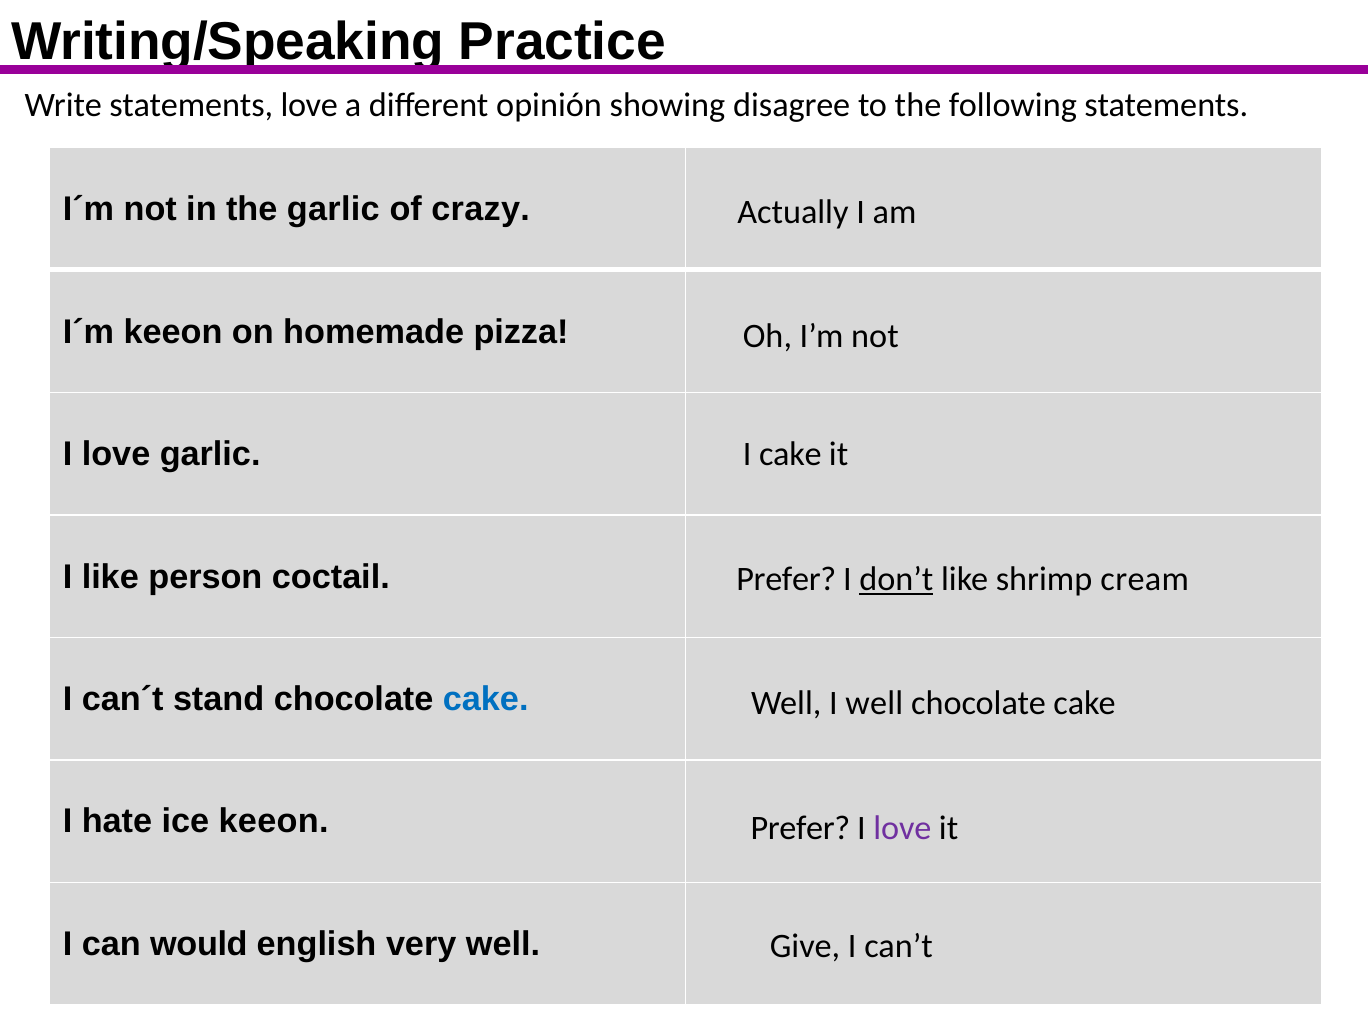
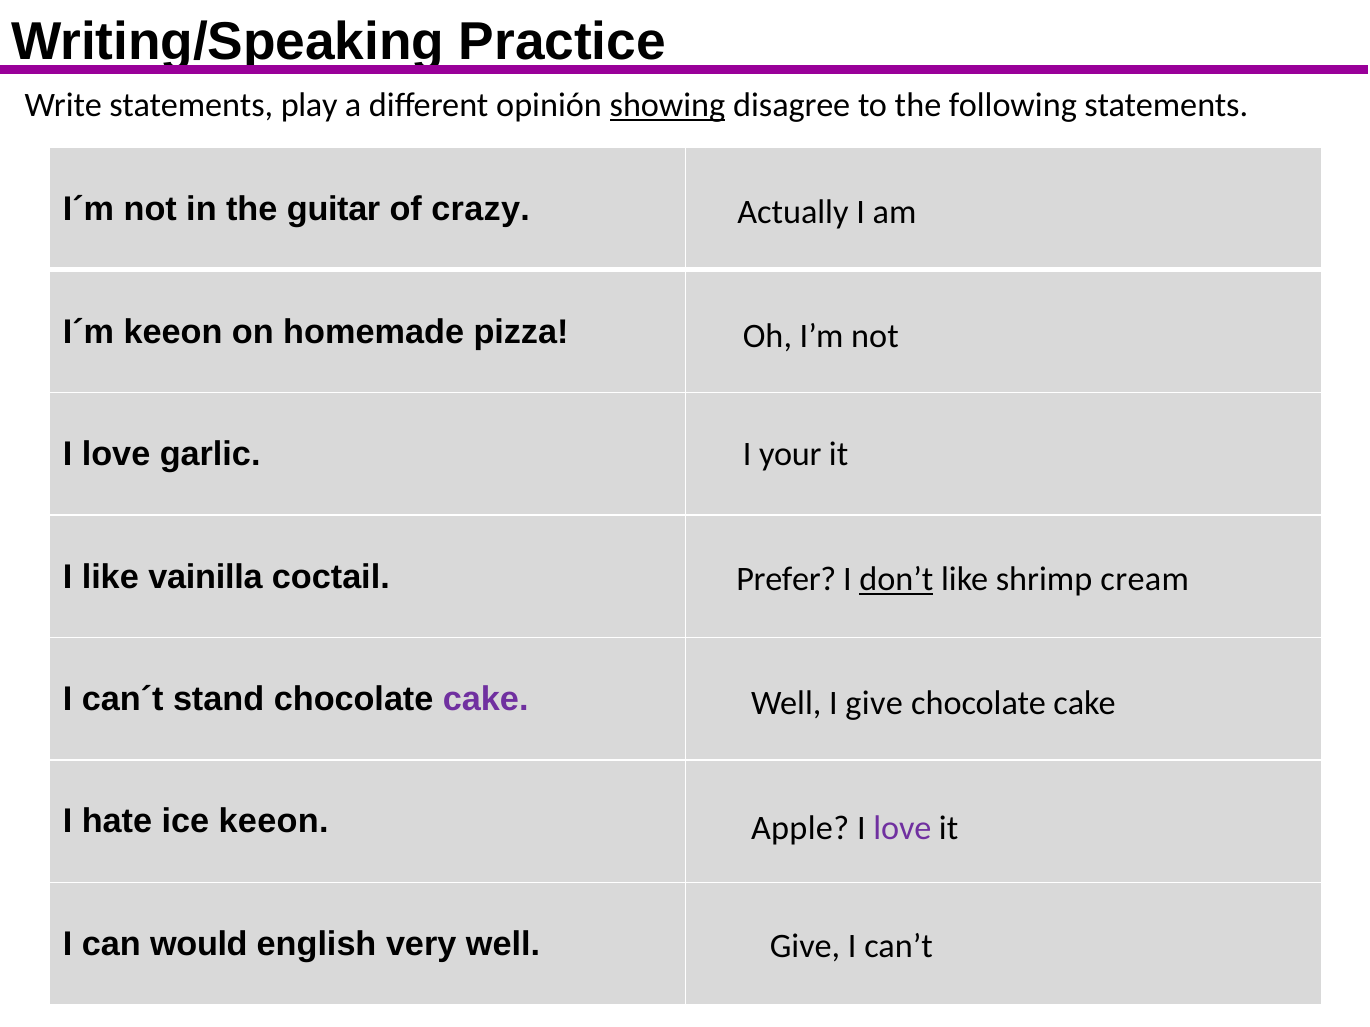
statements love: love -> play (309, 106)
showing underline: none -> present (667, 106)
the garlic: garlic -> guitar (334, 209)
I cake: cake -> your (790, 455)
person: person -> vainilla (205, 577)
cake colour: blue -> purple (486, 700)
I well: well -> give (874, 704)
Prefer: Prefer -> Apple (800, 828)
